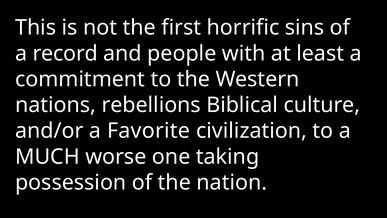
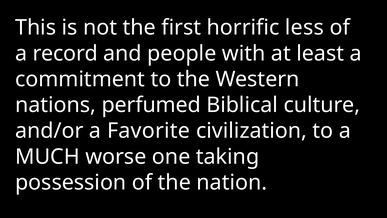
sins: sins -> less (304, 28)
rebellions: rebellions -> perfumed (151, 105)
